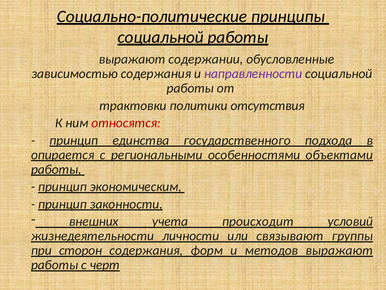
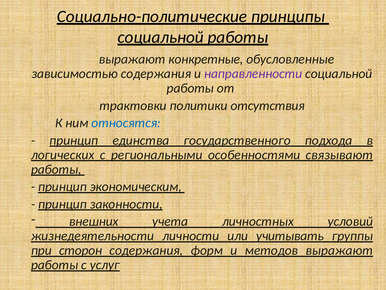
содержании: содержании -> конкретные (206, 59)
относятся colour: red -> blue (126, 123)
опирается: опирается -> логических (63, 155)
объектами: объектами -> связывают (339, 155)
происходит: происходит -> личностных (258, 221)
связывают: связывают -> учитывать (290, 236)
черт: черт -> услуг (105, 265)
